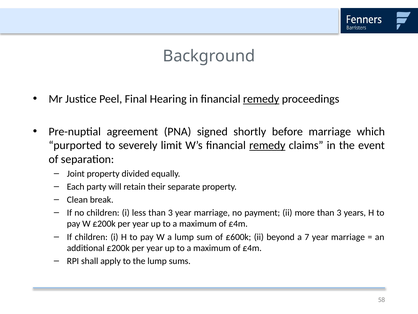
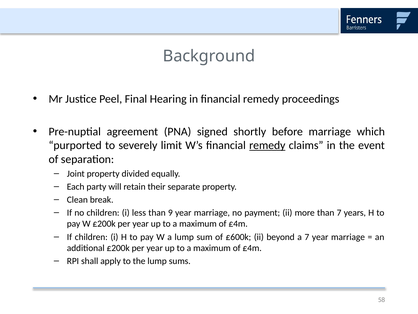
remedy underline: present -> none (261, 99)
less than 3: 3 -> 9 (170, 212)
more than 3: 3 -> 7 (339, 212)
